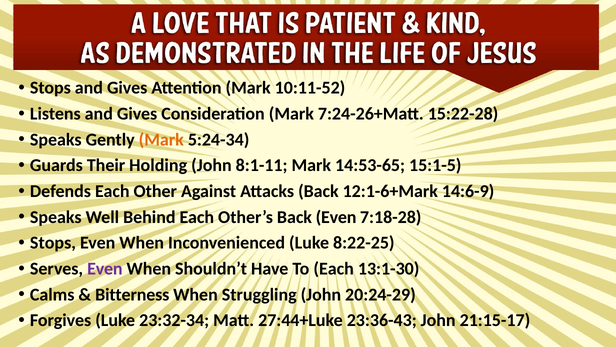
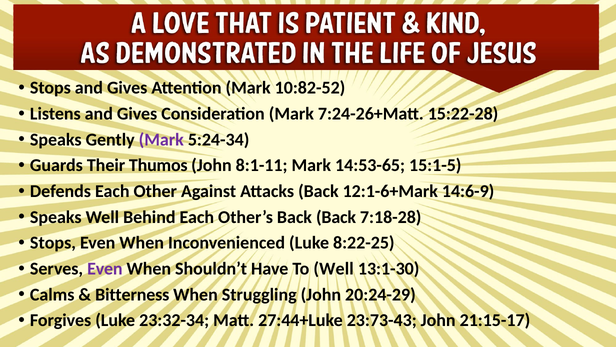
10:11-52: 10:11-52 -> 10:82-52 (310, 88)
Mark colour: orange -> purple (161, 139)
Holding: Holding -> Thumos (158, 165)
Back Even: Even -> Back (336, 217)
To Each: Each -> Well (334, 268)
23:36-43: 23:36-43 -> 23:73-43 (382, 320)
